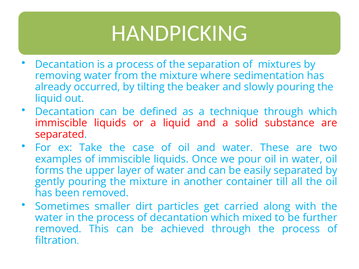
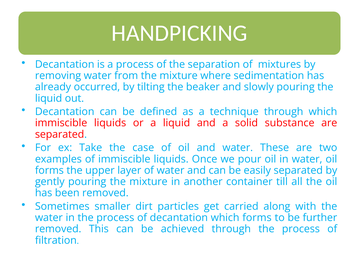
which mixed: mixed -> forms (257, 218)
